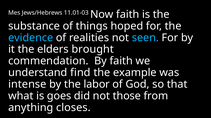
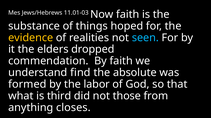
evidence colour: light blue -> yellow (31, 38)
brought: brought -> dropped (93, 50)
example: example -> absolute (135, 73)
intense: intense -> formed (27, 85)
goes: goes -> third (59, 96)
